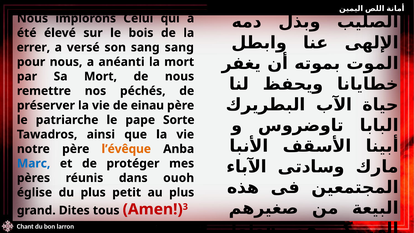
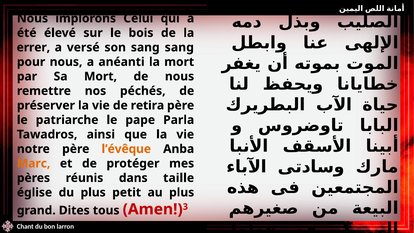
einau: einau -> retira (147, 105)
Sorte: Sorte -> Parla (179, 120)
Marc colour: blue -> orange (34, 163)
ouoh: ouoh -> taille (179, 178)
